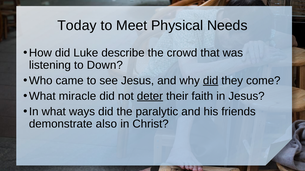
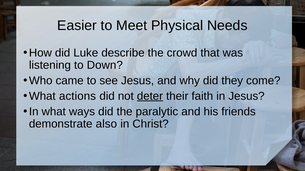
Today: Today -> Easier (77, 26)
did underline: present -> none (211, 81)
miracle: miracle -> actions (77, 96)
